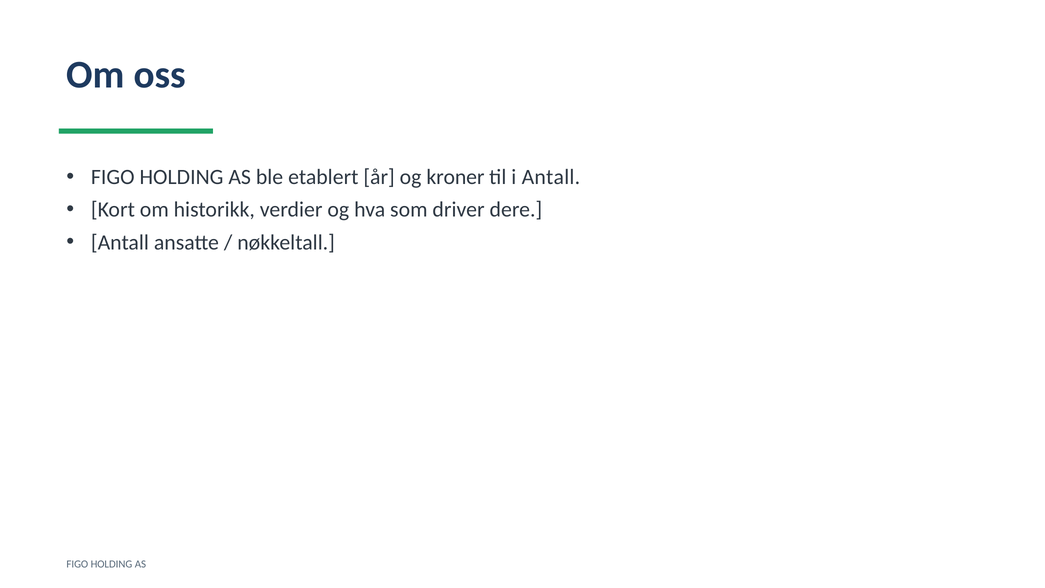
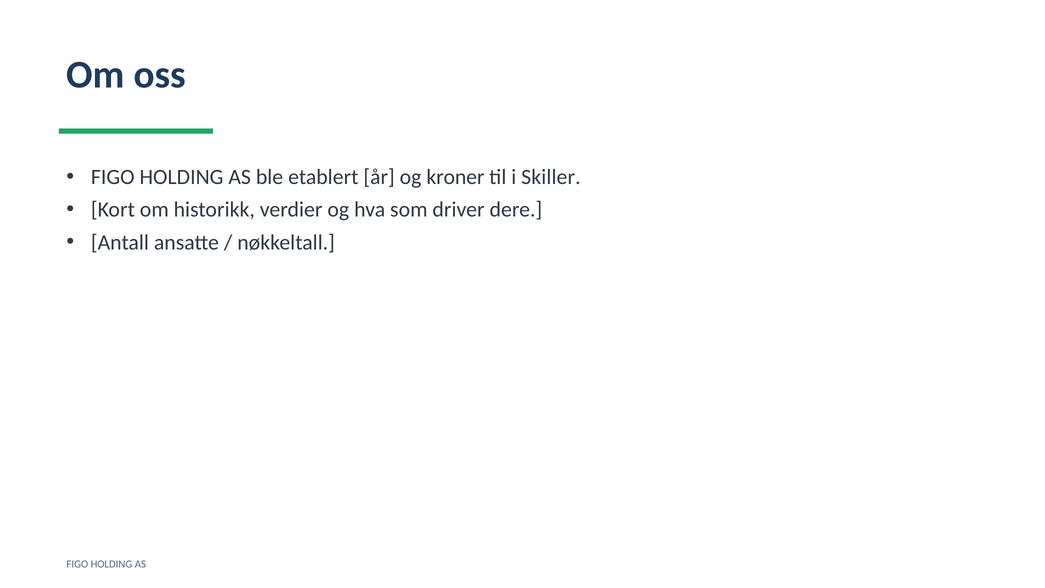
i Antall: Antall -> Skiller (551, 177)
